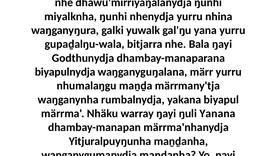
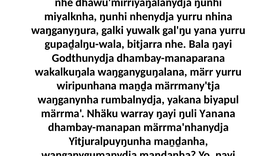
biyapulnydja: biyapulnydja -> wakalkuŋala (65, 72)
nhumalaŋgu: nhumalaŋgu -> wiripunhana (87, 86)
